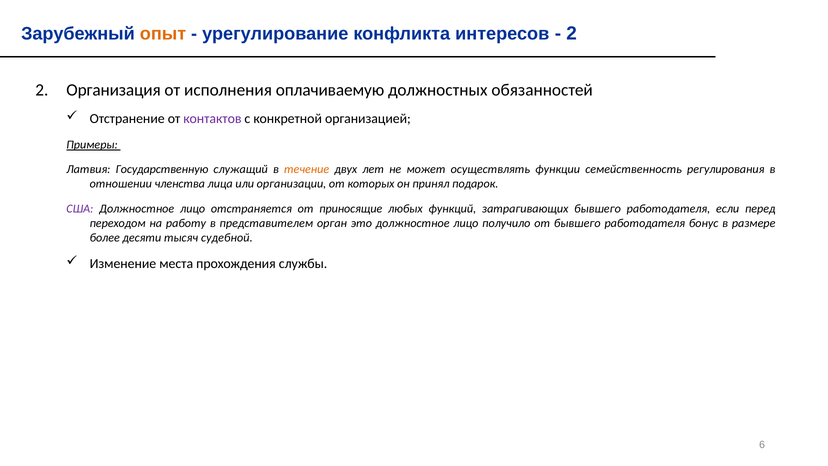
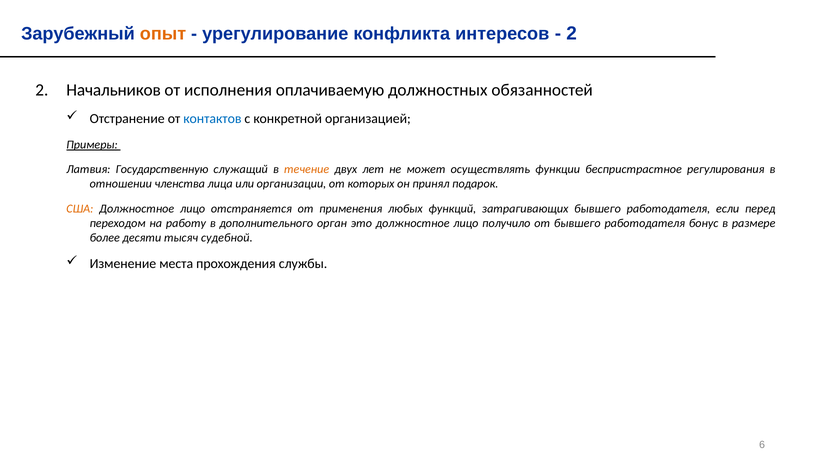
Организация: Организация -> Начальников (114, 90)
контактов colour: purple -> blue (212, 119)
семейственность: семейственность -> беспристрастное (634, 169)
США colour: purple -> orange (80, 209)
приносящие: приносящие -> применения (351, 209)
представителем: представителем -> дополнительного (266, 223)
